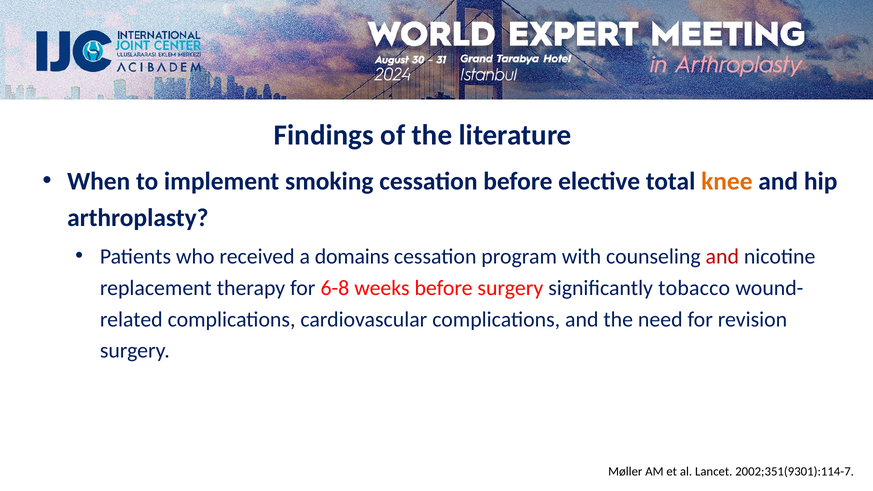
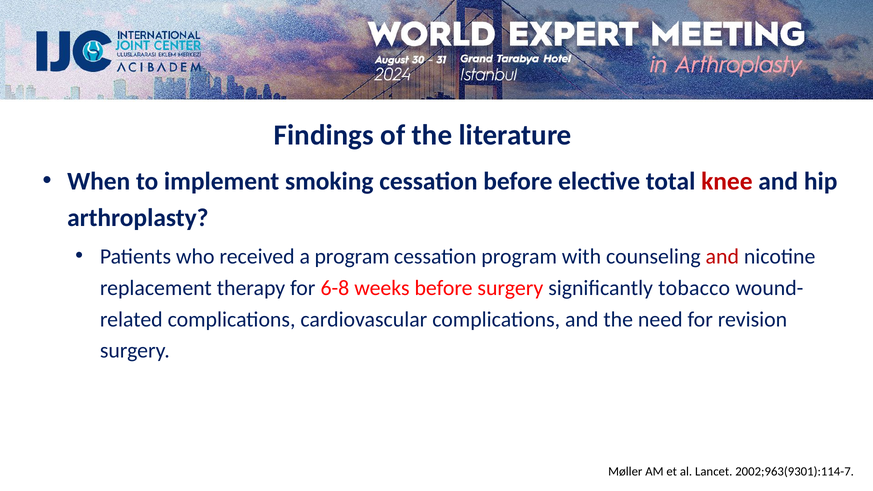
knee colour: orange -> red (727, 181)
a domains: domains -> program (352, 257)
2002;351(9301):114-7: 2002;351(9301):114-7 -> 2002;963(9301):114-7 (795, 472)
